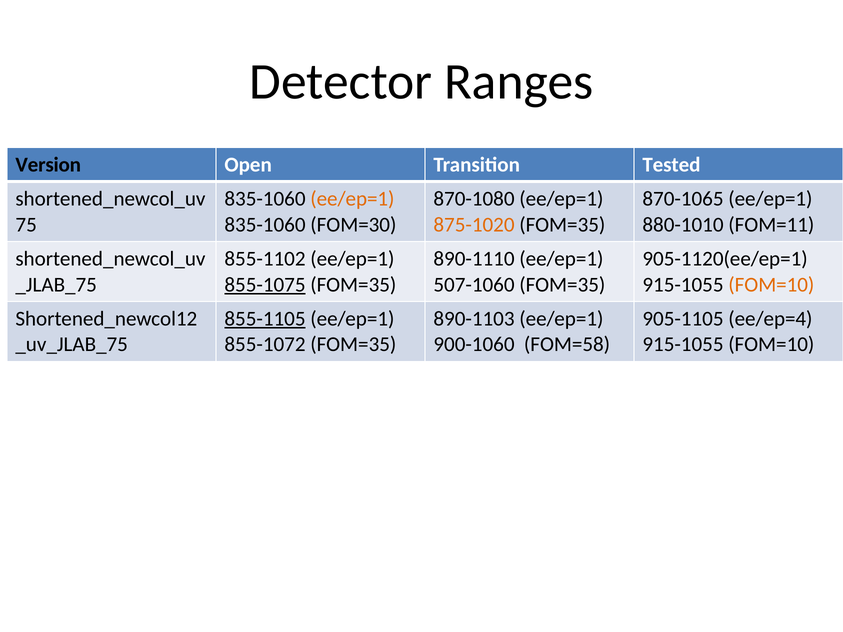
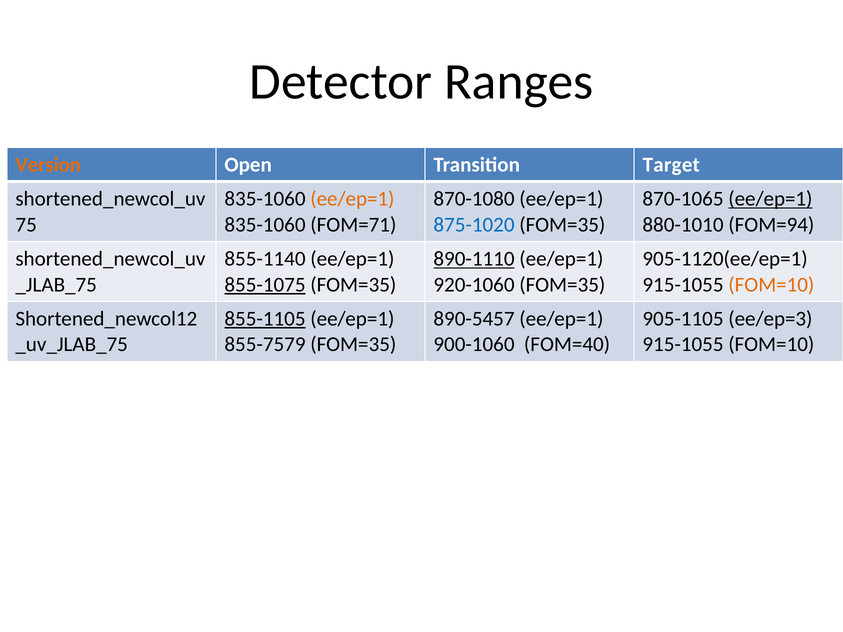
Version colour: black -> orange (48, 165)
Tested: Tested -> Target (671, 165)
ee/ep=1 underline: none -> present (770, 199)
FOM=30: FOM=30 -> FOM=71 (353, 225)
875-1020 colour: orange -> blue (474, 225)
FOM=11: FOM=11 -> FOM=94 (771, 225)
855-1102: 855-1102 -> 855-1140 (265, 259)
890-1110 underline: none -> present (474, 259)
507-1060: 507-1060 -> 920-1060 (474, 285)
890-1103: 890-1103 -> 890-5457 (474, 319)
ee/ep=4: ee/ep=4 -> ee/ep=3 (770, 319)
855-1072: 855-1072 -> 855-7579 (265, 345)
FOM=58: FOM=58 -> FOM=40 (567, 345)
